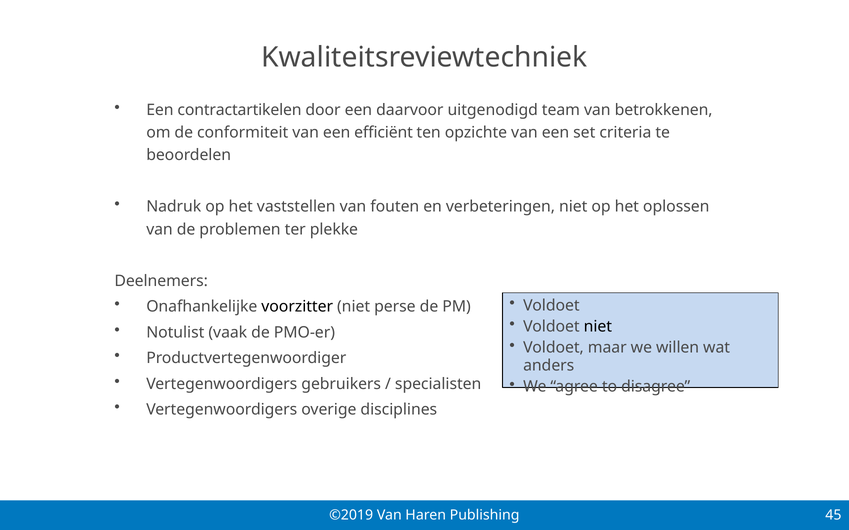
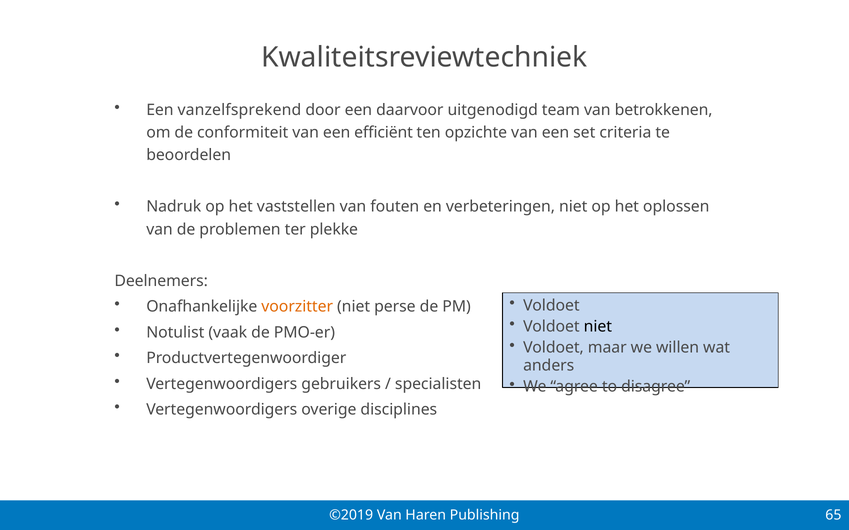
contractartikelen: contractartikelen -> vanzelfsprekend (239, 110)
voorzitter colour: black -> orange (297, 307)
45: 45 -> 65 (833, 515)
